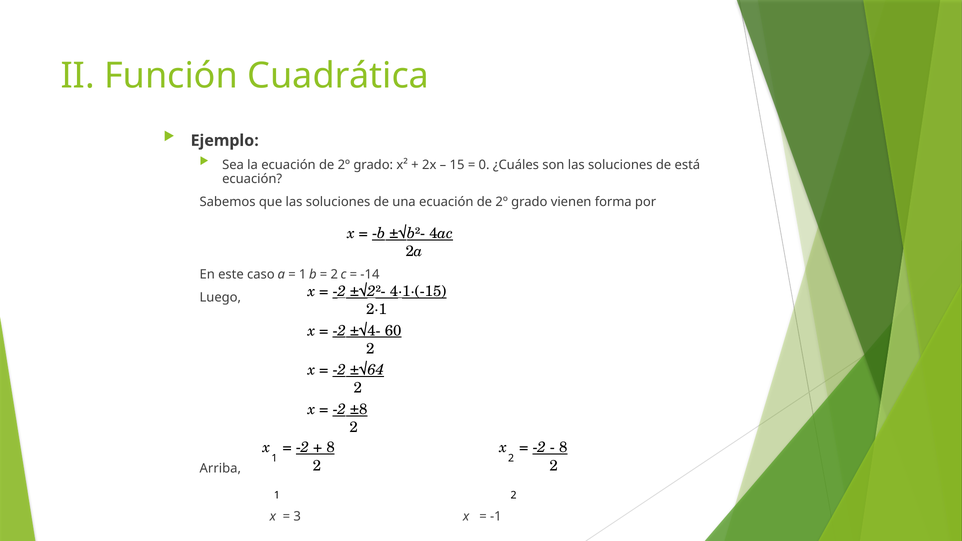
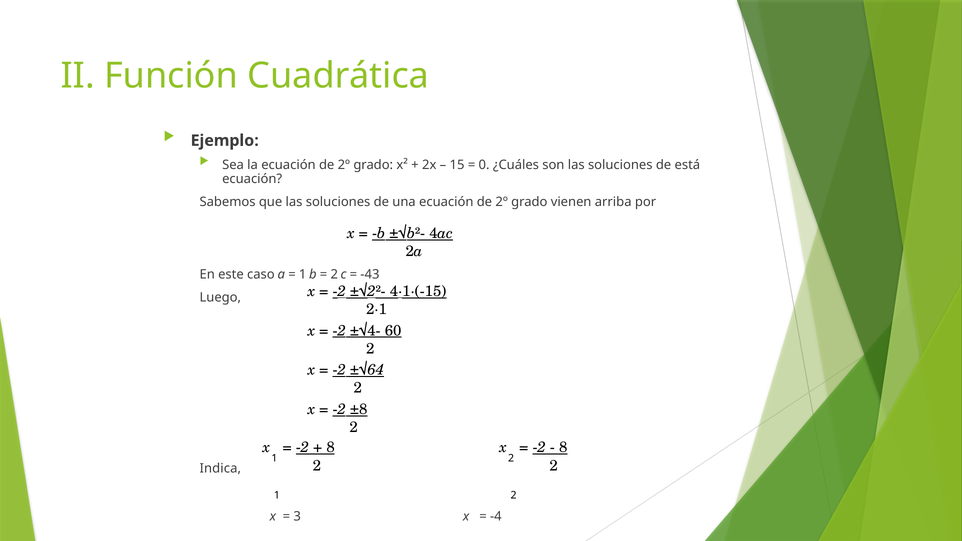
forma: forma -> arriba (613, 202)
-14: -14 -> -43 (370, 274)
Arriba: Arriba -> Indica (220, 469)
-1: -1 -> -4 (496, 516)
